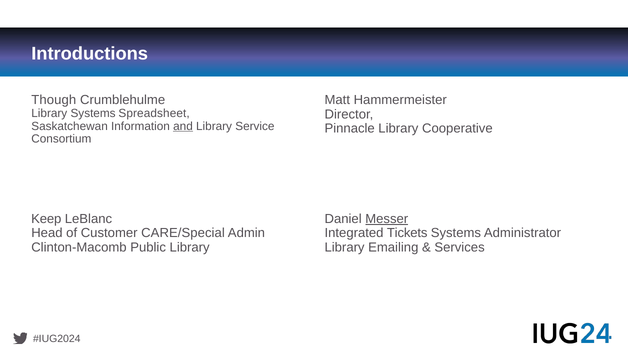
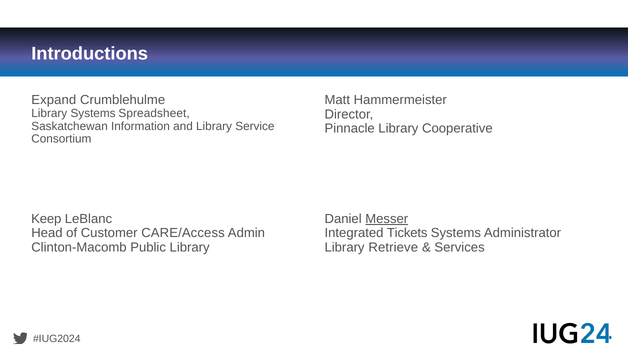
Though: Though -> Expand (54, 100)
and underline: present -> none (183, 126)
CARE/Special: CARE/Special -> CARE/Access (183, 233)
Emailing: Emailing -> Retrieve (393, 247)
